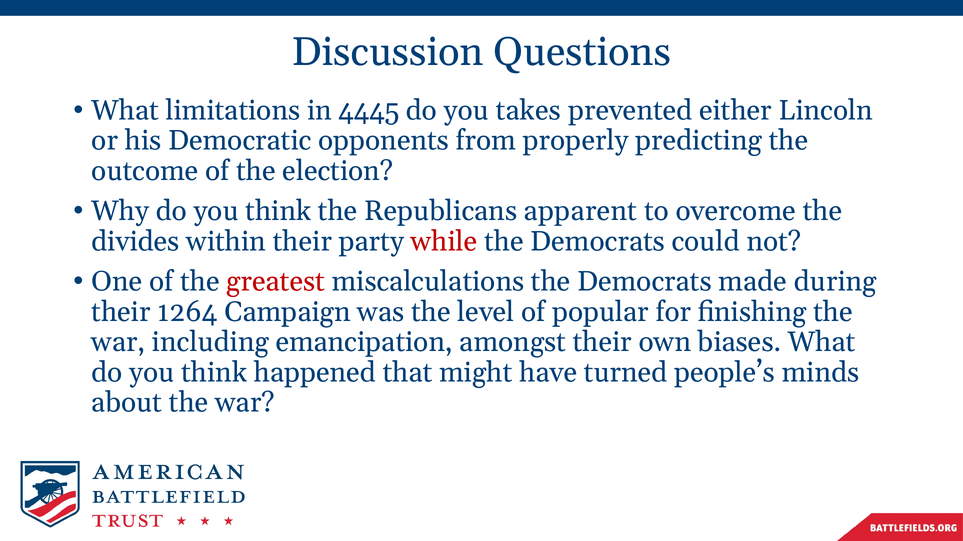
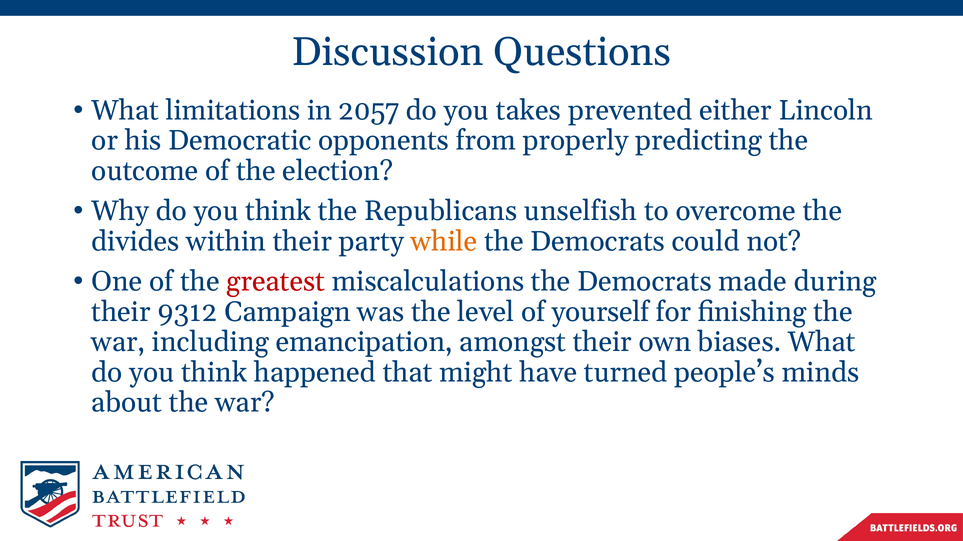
4445: 4445 -> 2057 (369, 111)
apparent: apparent -> unselfish (581, 211)
while colour: red -> orange (444, 242)
1264: 1264 -> 9312 (188, 312)
popular: popular -> yourself (601, 312)
